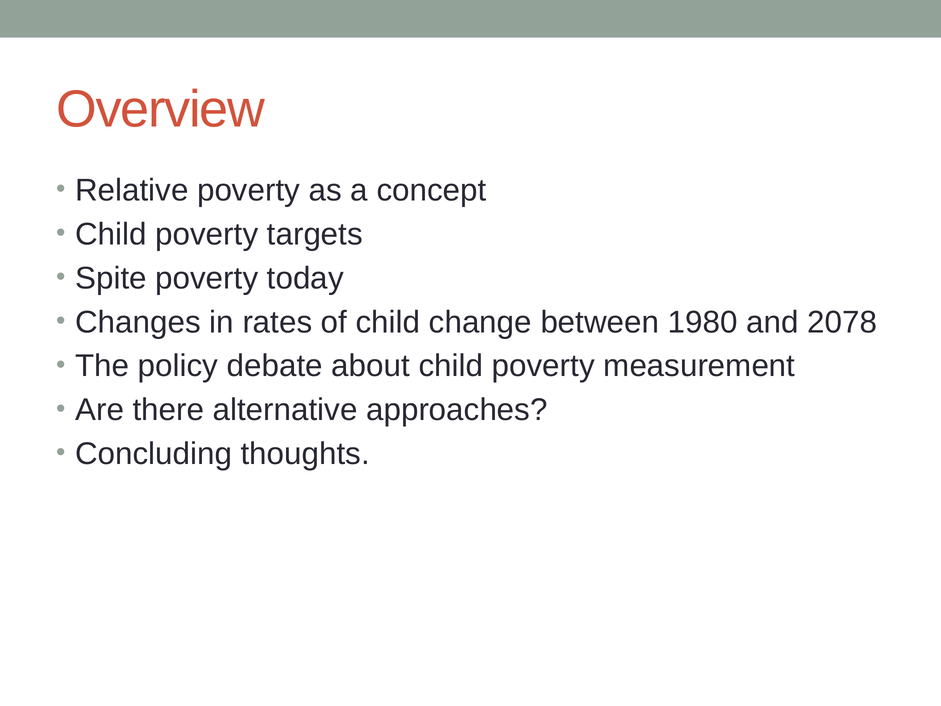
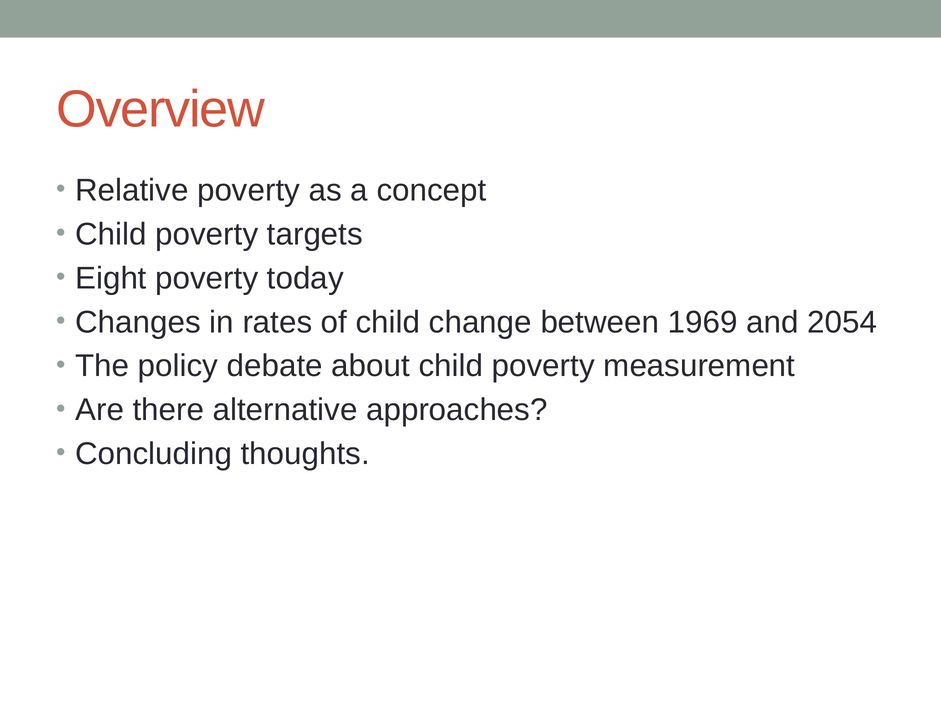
Spite: Spite -> Eight (111, 278)
1980: 1980 -> 1969 (703, 322)
2078: 2078 -> 2054 (842, 322)
